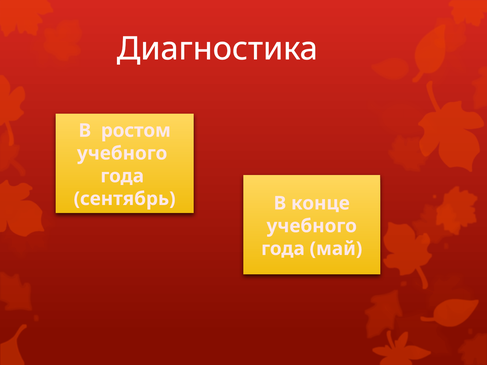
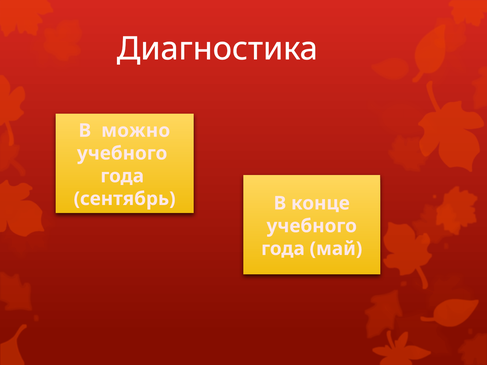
ростом: ростом -> можно (136, 131)
